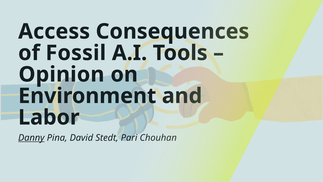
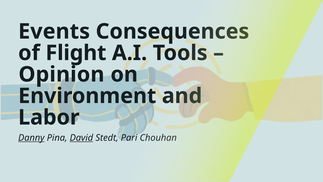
Access: Access -> Events (54, 31)
Fossil: Fossil -> Flight (76, 53)
David underline: none -> present (81, 138)
